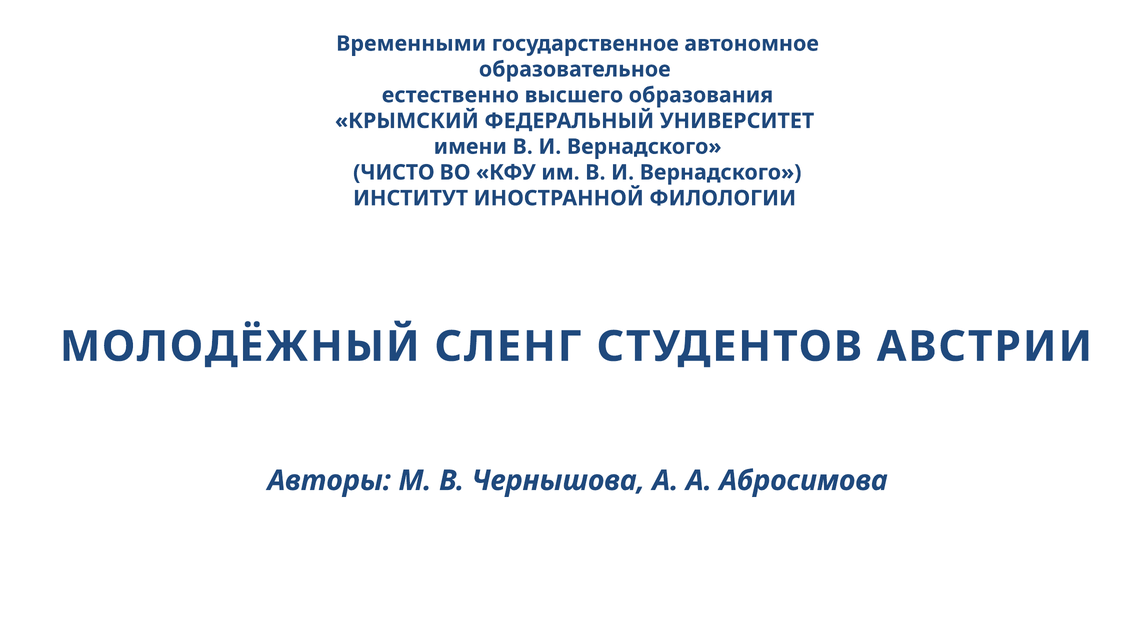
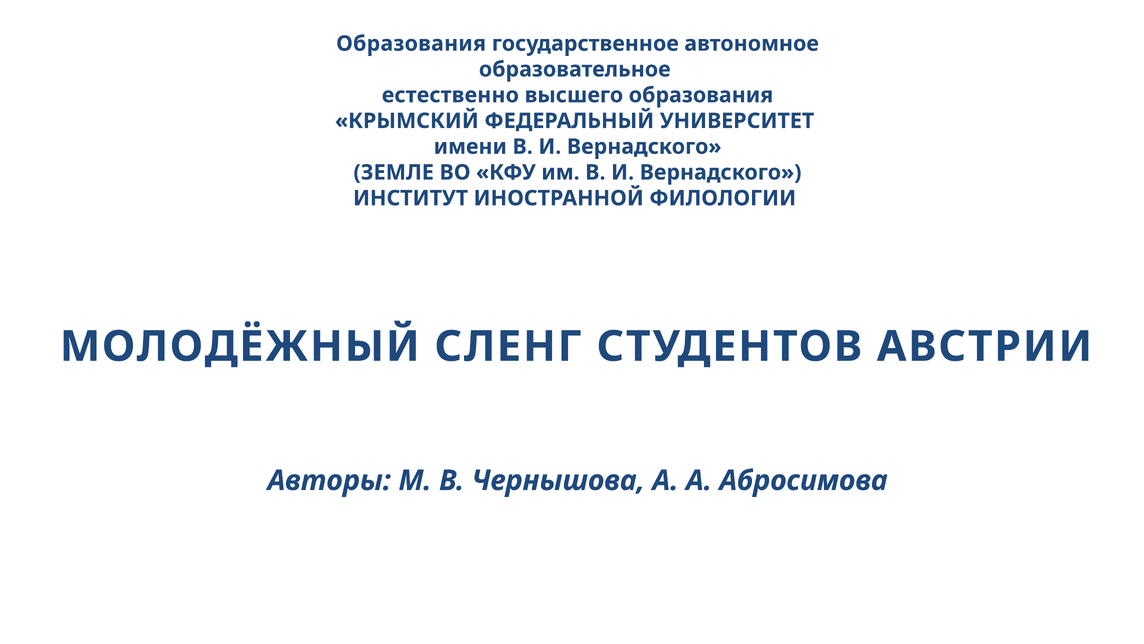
Временными: Временными -> Образования (411, 44)
ЧИСТО: ЧИСТО -> ЗЕМЛЕ (394, 172)
